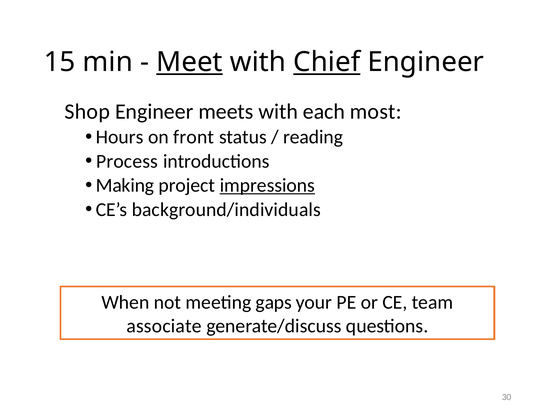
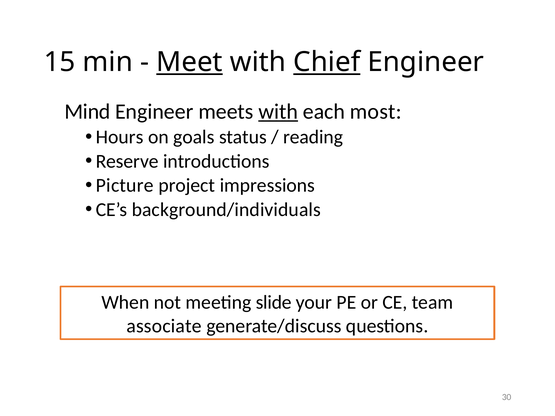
Shop: Shop -> Mind (87, 112)
with underline: none -> present (278, 112)
front: front -> goals (194, 137)
Process: Process -> Reserve (127, 161)
Making: Making -> Picture (125, 185)
impressions underline: present -> none (267, 185)
gaps: gaps -> slide (274, 303)
